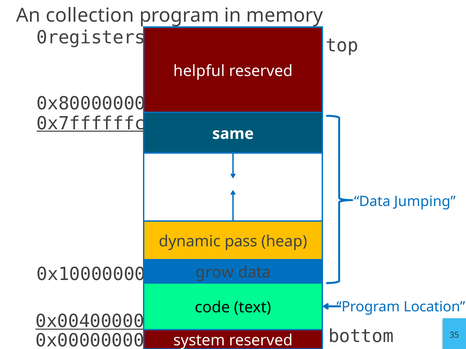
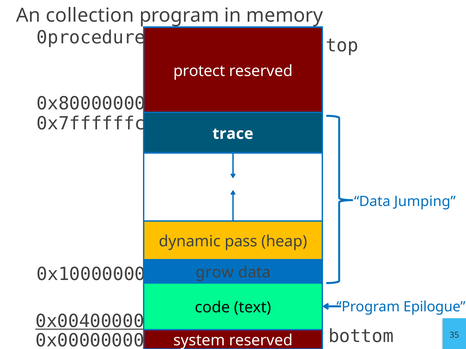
0registers: 0registers -> 0procedure (91, 38)
helpful: helpful -> protect (199, 71)
0x7ffffffc underline: present -> none (91, 124)
same: same -> trace (233, 134)
Location: Location -> Epilogue (434, 307)
